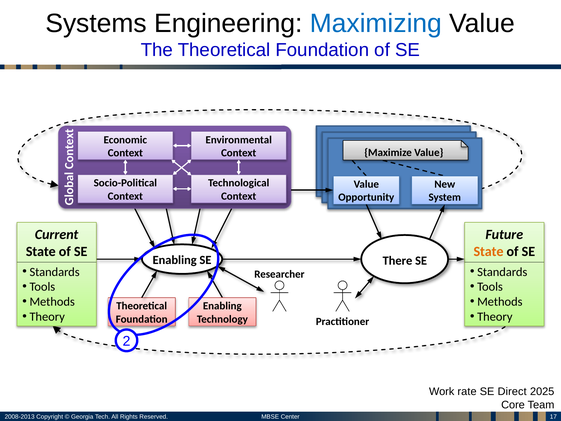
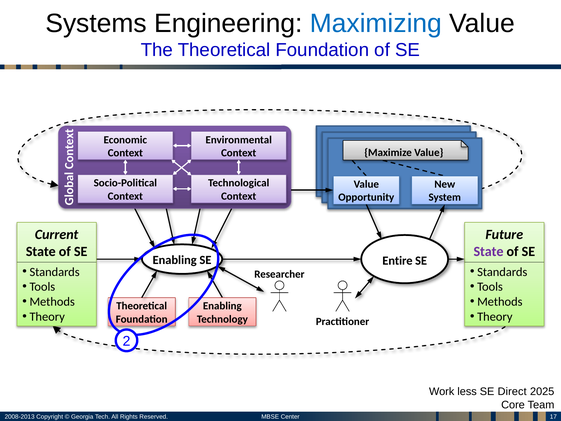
State colour: orange -> purple (488, 251)
There: There -> Entire (398, 261)
rate: rate -> less (467, 391)
